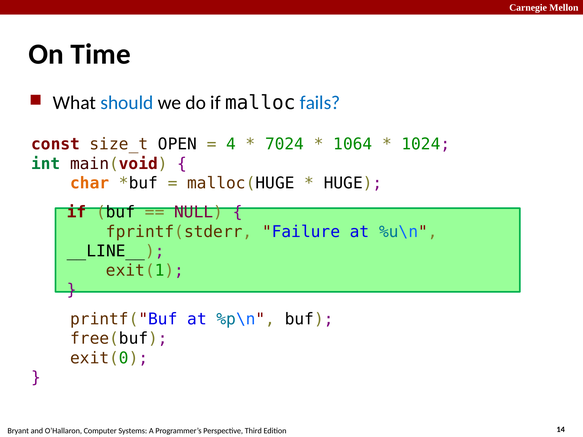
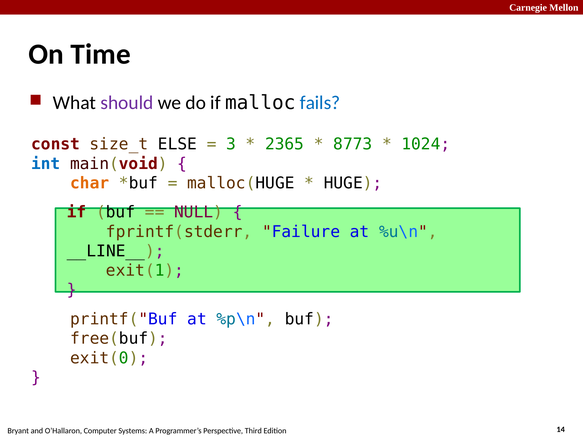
should colour: blue -> purple (127, 103)
OPEN: OPEN -> ELSE (177, 144)
4: 4 -> 3 (231, 144)
7024: 7024 -> 2365 (285, 144)
1064: 1064 -> 8773 (353, 144)
int colour: green -> blue (46, 164)
